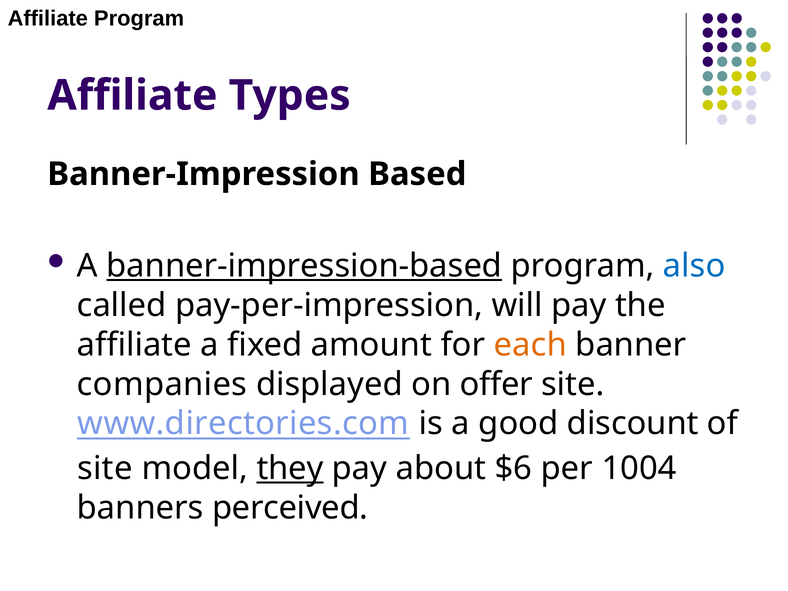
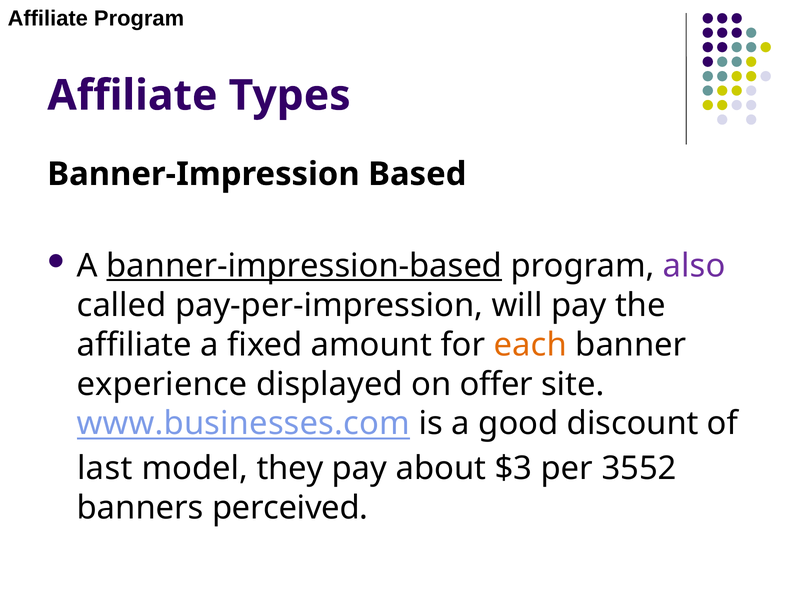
also colour: blue -> purple (694, 266)
companies: companies -> experience (162, 384)
www.directories.com: www.directories.com -> www.businesses.com (243, 424)
site: site -> last (105, 468)
they underline: present -> none (290, 468)
$6: $6 -> $3 (513, 468)
1004: 1004 -> 3552 (639, 468)
